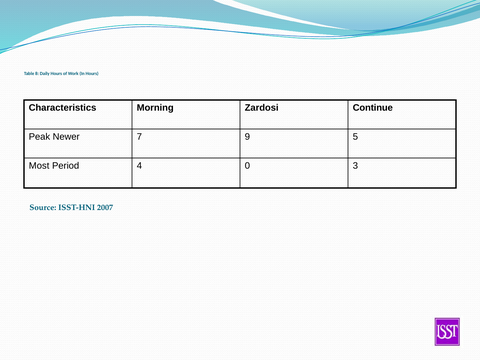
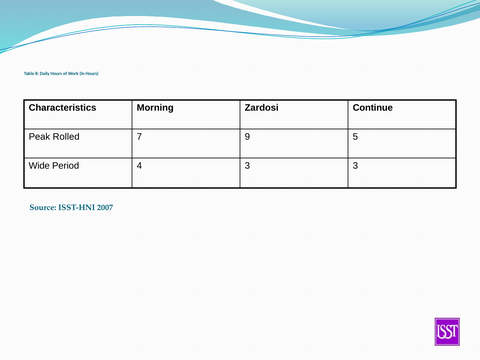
Newer: Newer -> Rolled (66, 137)
Most: Most -> Wide (39, 166)
4 0: 0 -> 3 (247, 166)
